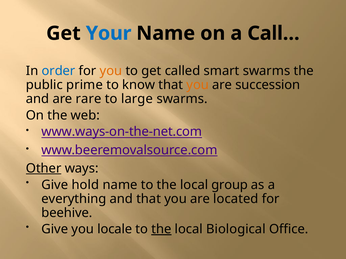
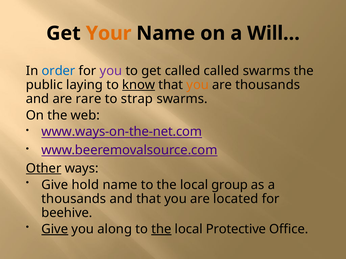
Your colour: blue -> orange (109, 33)
Call…: Call… -> Will… (274, 33)
you colour: orange -> purple (111, 71)
called smart: smart -> called (222, 71)
prime: prime -> laying (85, 85)
know underline: none -> present (139, 85)
are succession: succession -> thousands (268, 85)
large: large -> strap (137, 99)
everything: everything -> thousands (74, 199)
Give underline: none -> present (55, 230)
locale: locale -> along (115, 230)
Biological: Biological -> Protective (236, 230)
